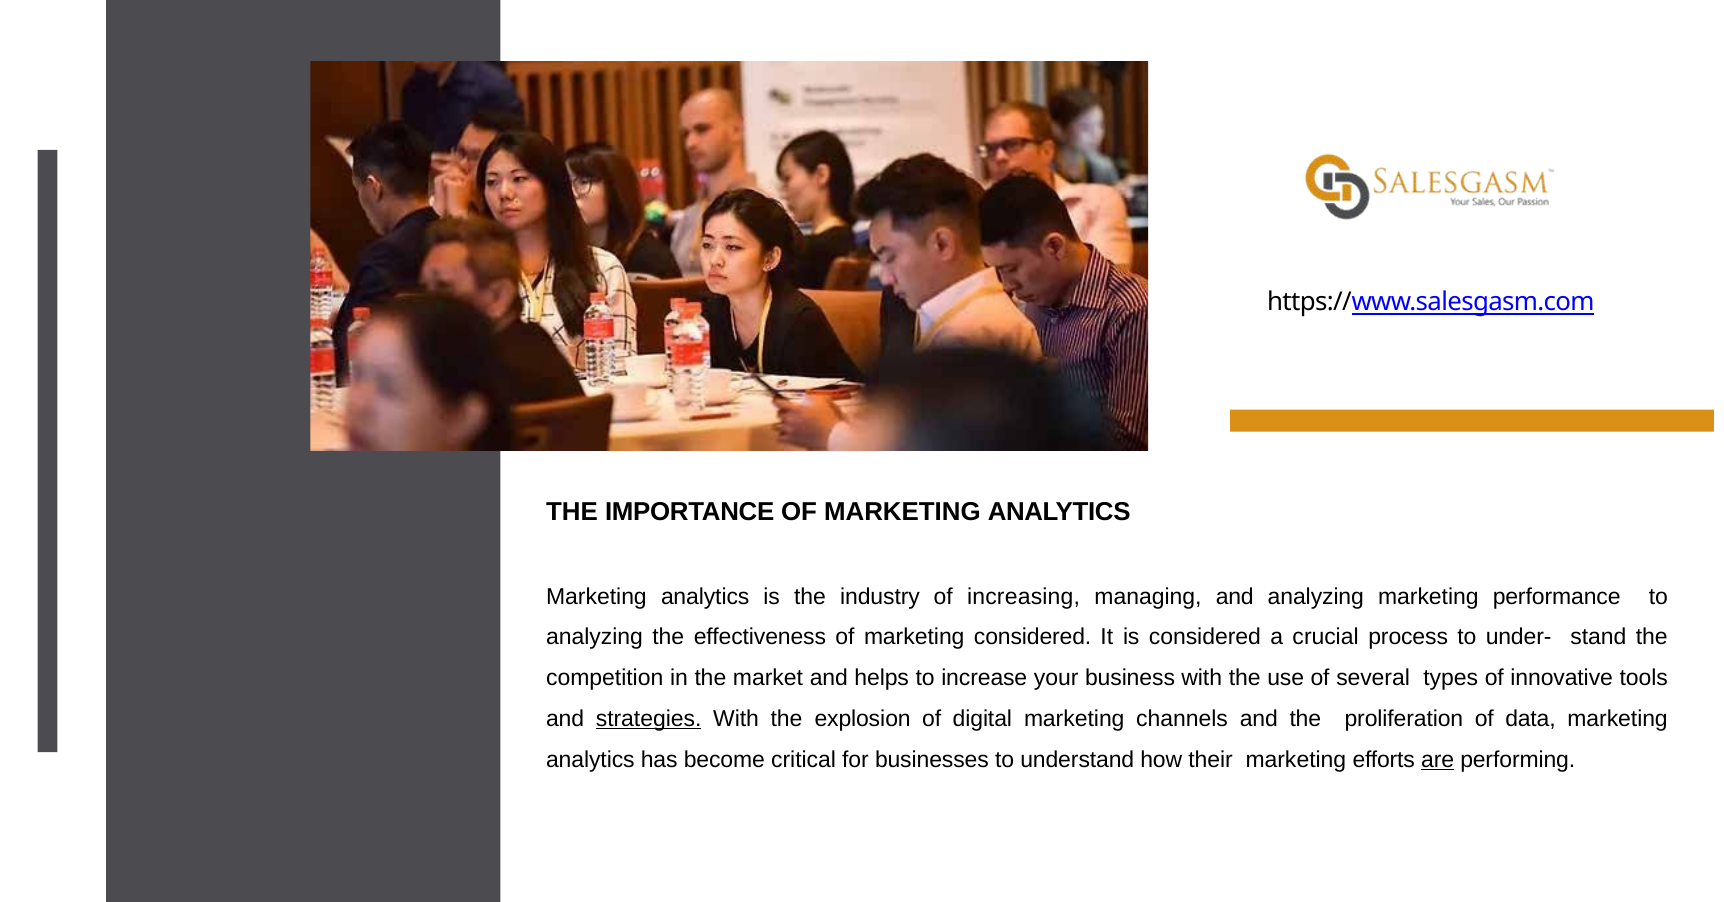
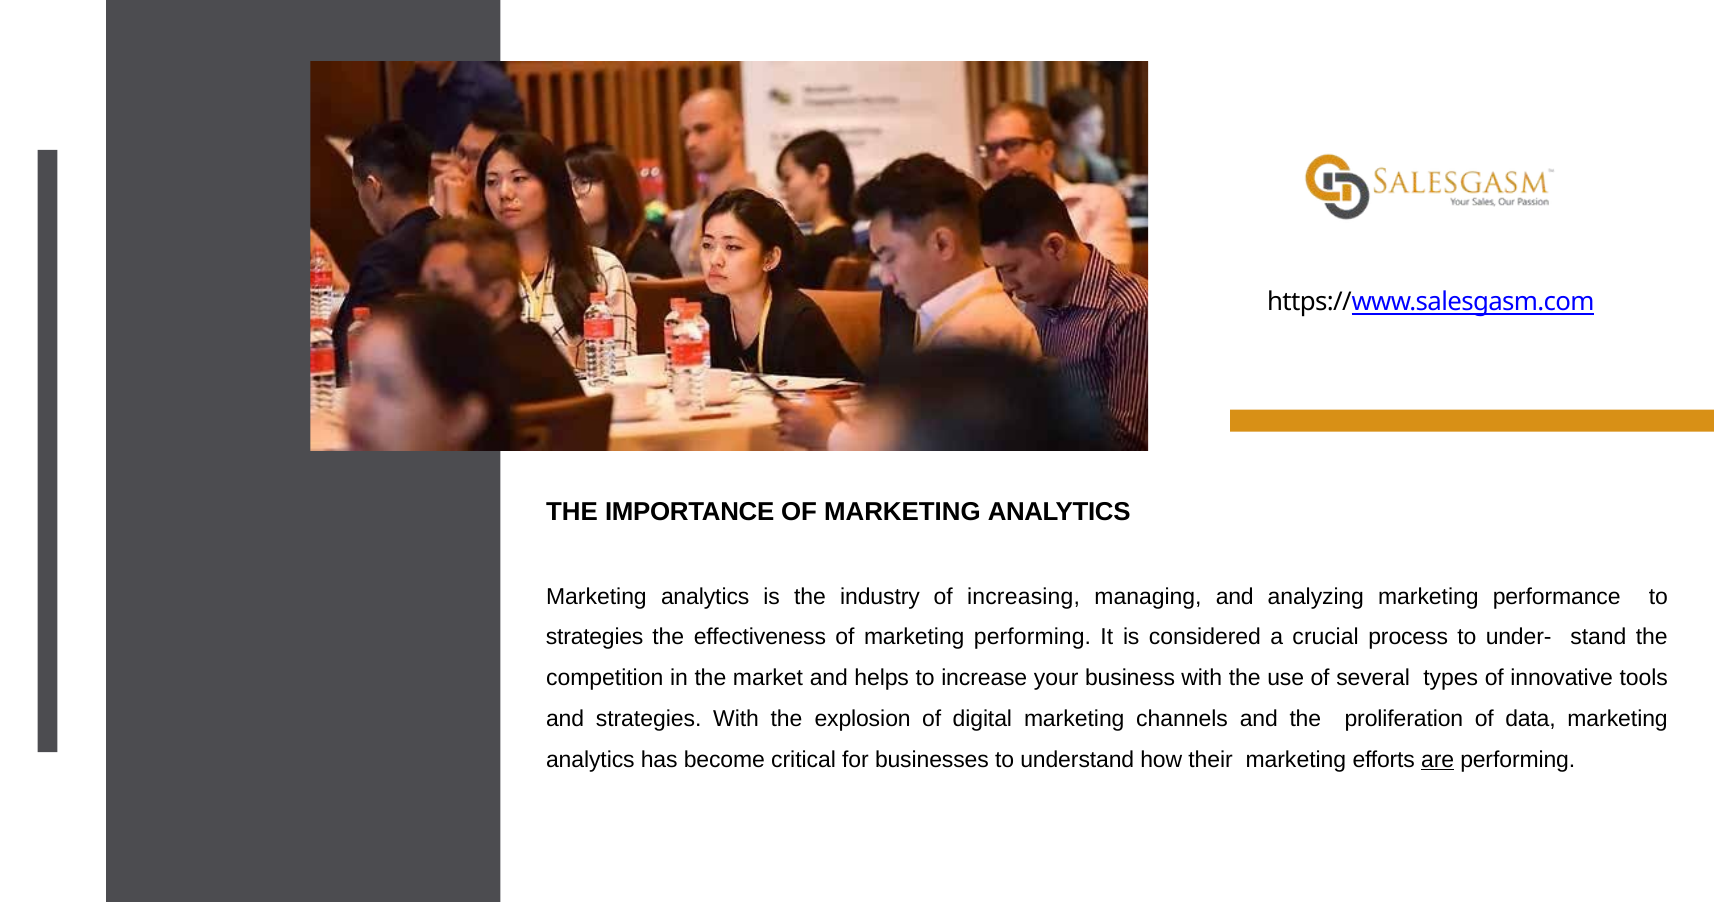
analyzing: analyzing -> strategies (595, 638)
marketing considered: considered -> performing (1032, 638)
strategies underline: present -> none (649, 719)
